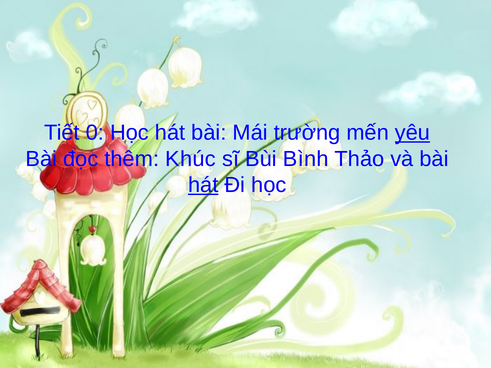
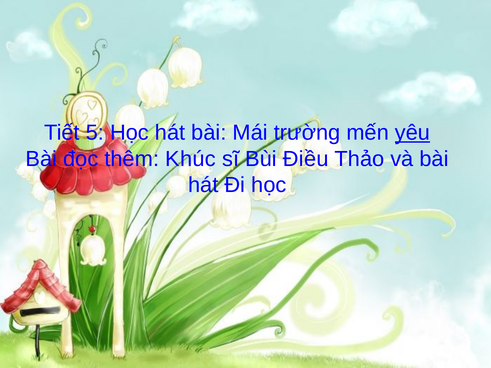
0: 0 -> 5 (95, 133)
Bình: Bình -> Điều (306, 159)
hát underline: present -> none (203, 185)
